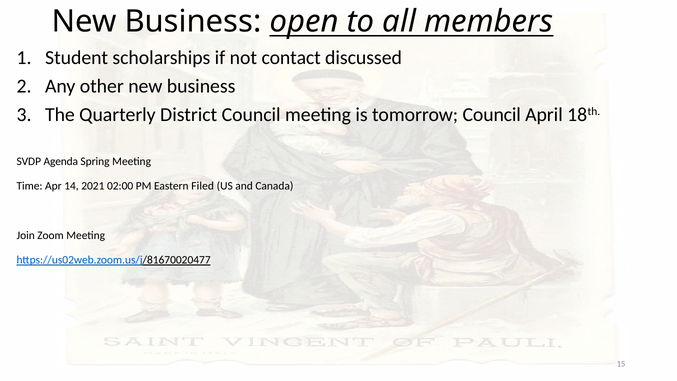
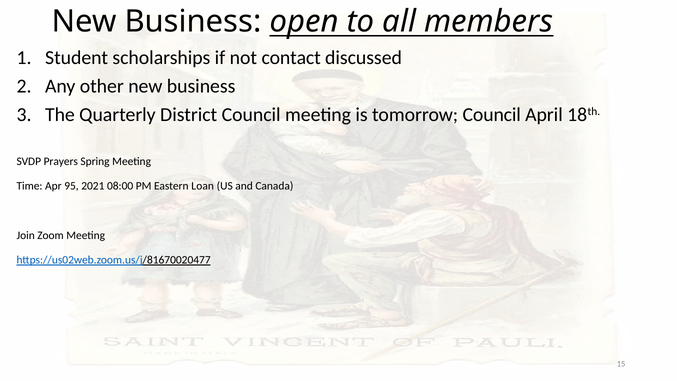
Agenda: Agenda -> Prayers (61, 161)
14: 14 -> 95 (71, 186)
02:00: 02:00 -> 08:00 (120, 186)
Filed: Filed -> Loan (203, 186)
